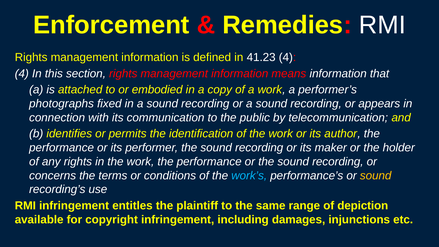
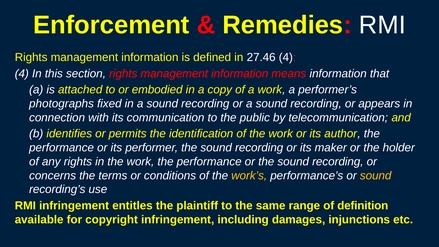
41.23: 41.23 -> 27.46 (261, 57)
work’s colour: light blue -> yellow (249, 175)
depiction: depiction -> definition (363, 206)
